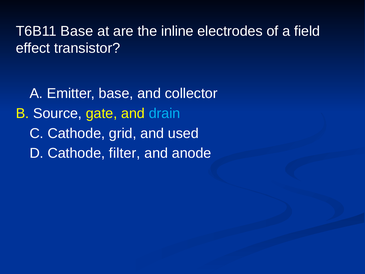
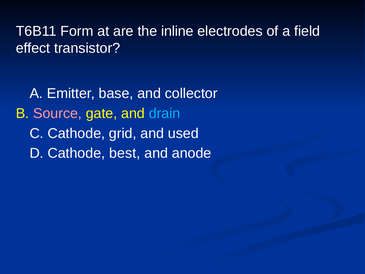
T6B11 Base: Base -> Form (77, 31)
Source colour: white -> pink (58, 113)
filter: filter -> best (125, 153)
